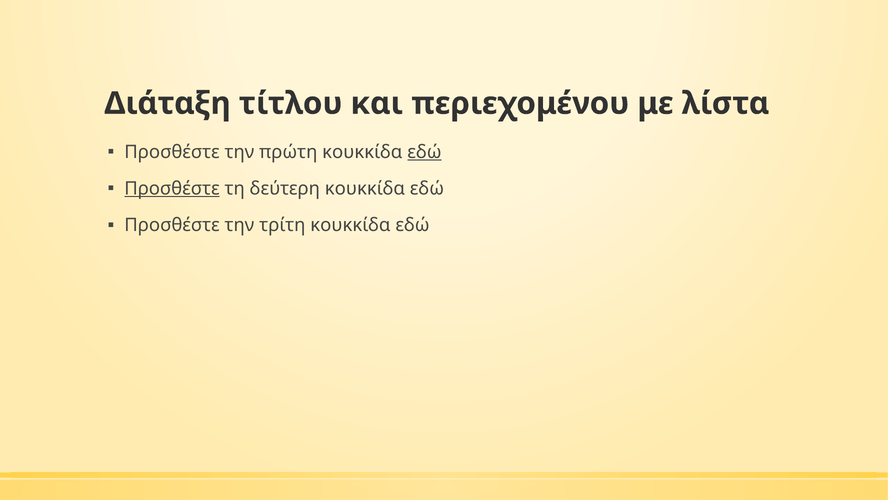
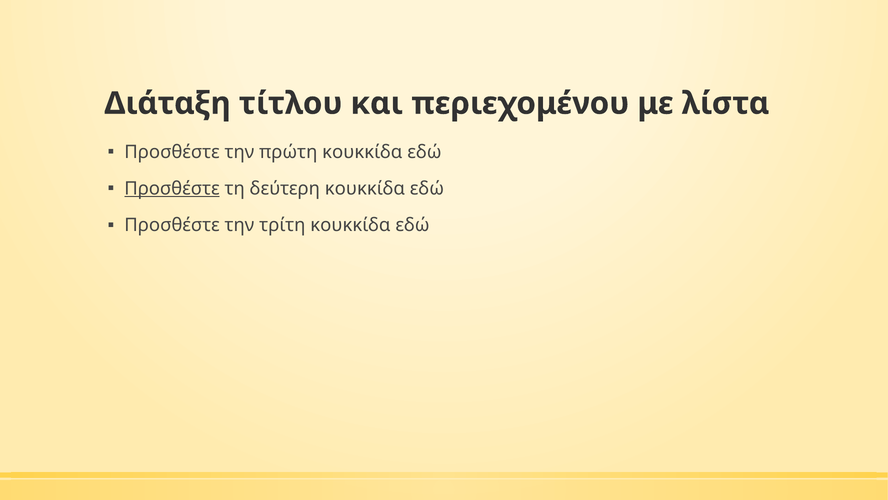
εδώ underline: present -> none (424, 152)
